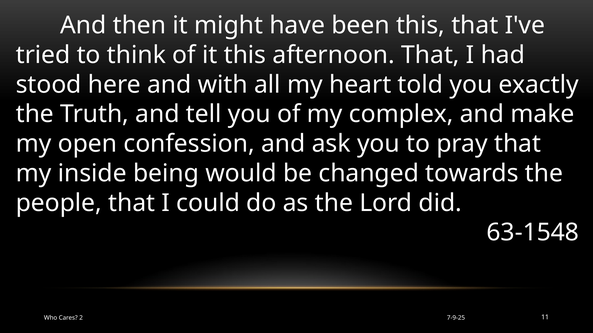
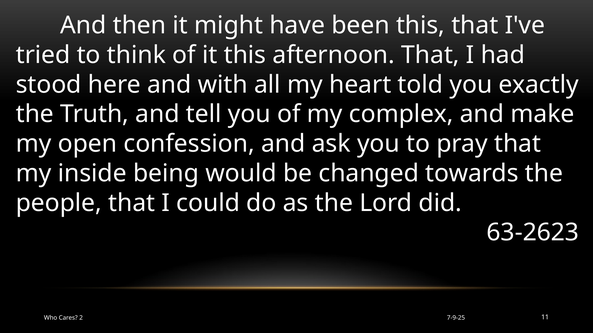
63-1548: 63-1548 -> 63-2623 (533, 233)
